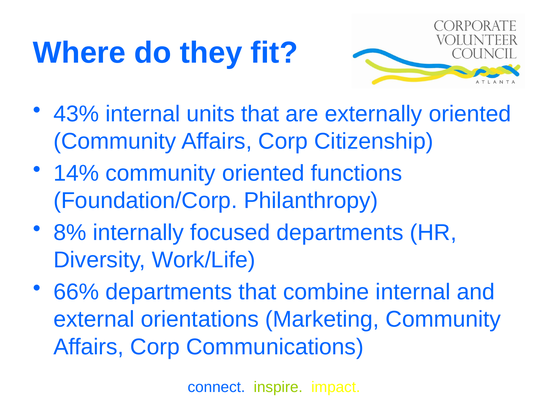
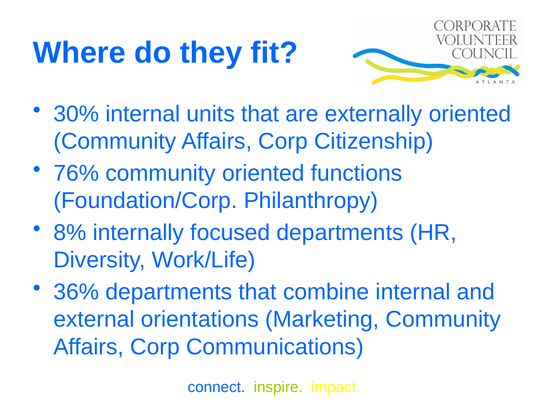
43%: 43% -> 30% (76, 114)
14%: 14% -> 76% (76, 173)
66%: 66% -> 36% (76, 292)
